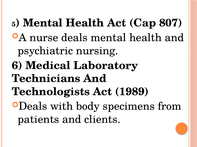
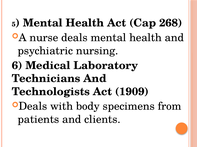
807: 807 -> 268 (171, 23)
1989: 1989 -> 1909 (132, 92)
